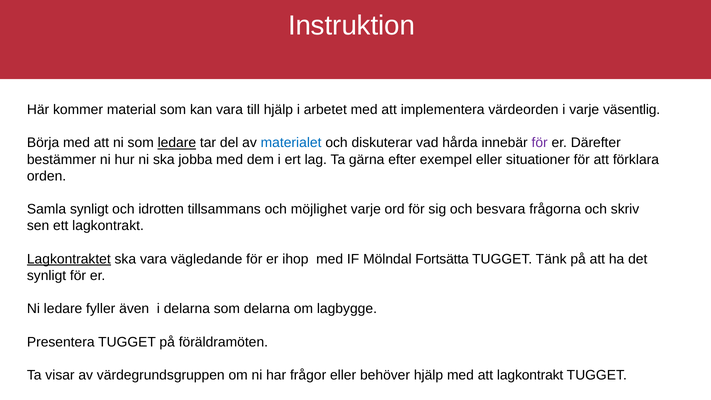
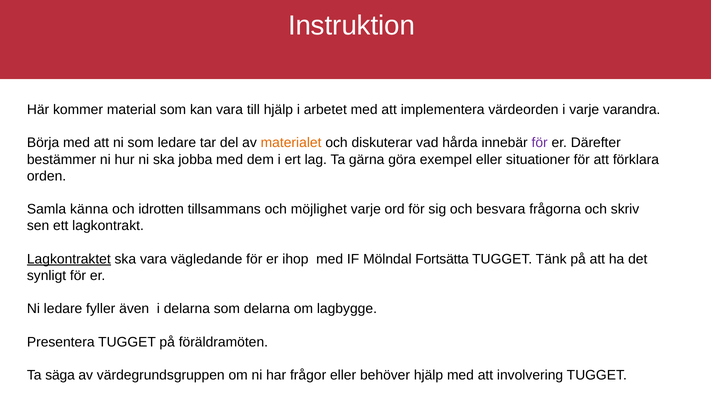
väsentlig: väsentlig -> varandra (632, 110)
ledare underline: present -> none (177, 143)
materialet colour: blue -> orange (291, 143)
efter: efter -> göra (402, 159)
Samla synligt: synligt -> känna (89, 209)
visar: visar -> säga (60, 375)
att lagkontrakt: lagkontrakt -> involvering (530, 375)
